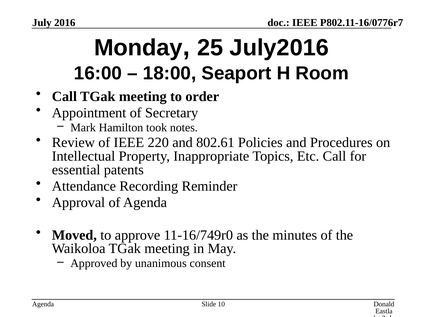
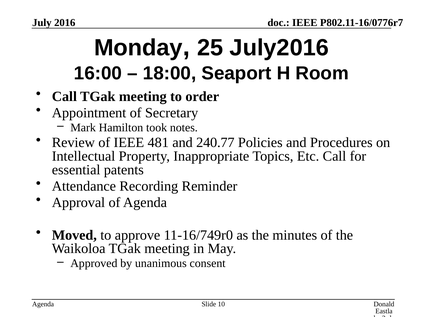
220: 220 -> 481 (158, 143)
802.61: 802.61 -> 240.77 (215, 143)
